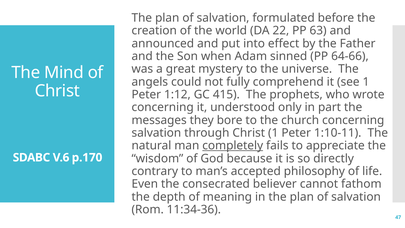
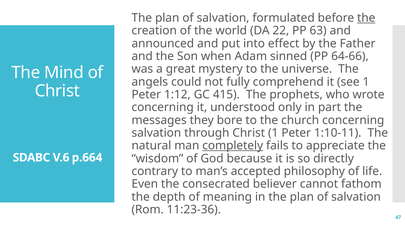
the underline: none -> present (366, 18)
p.170: p.170 -> p.664 (87, 157)
11:34-36: 11:34-36 -> 11:23-36 (194, 209)
